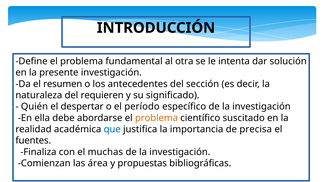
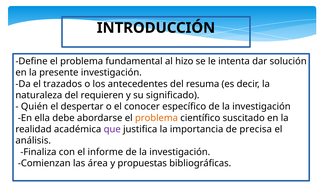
otra: otra -> hizo (184, 61)
resumen: resumen -> trazados (63, 84)
sección: sección -> resuma (203, 84)
período: período -> conocer (142, 107)
que colour: blue -> purple (112, 129)
fuentes: fuentes -> análisis (33, 141)
muchas: muchas -> informe (105, 152)
